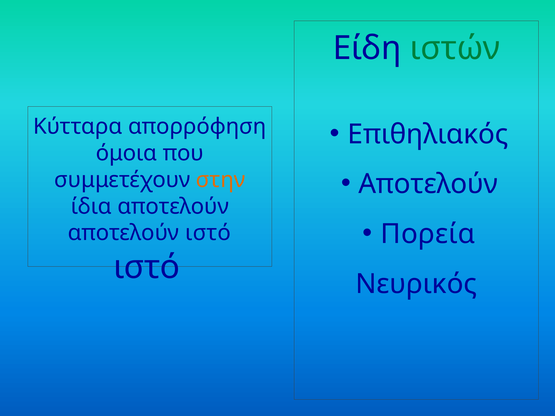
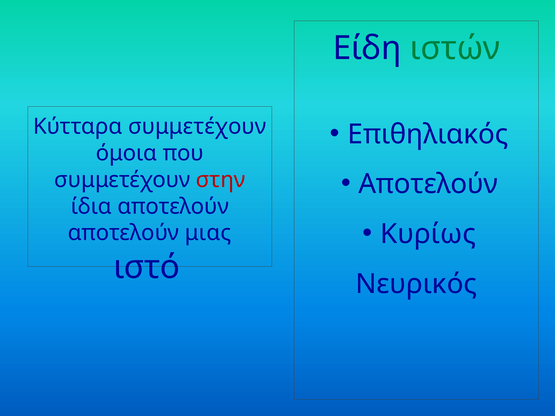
Κύτταρα απορρόφηση: απορρόφηση -> συμμετέχουν (197, 127)
στην colour: orange -> red (221, 180)
Πορεία: Πορεία -> Κυρίως (428, 234)
αποτελούν ιστό: ιστό -> μιας (208, 233)
